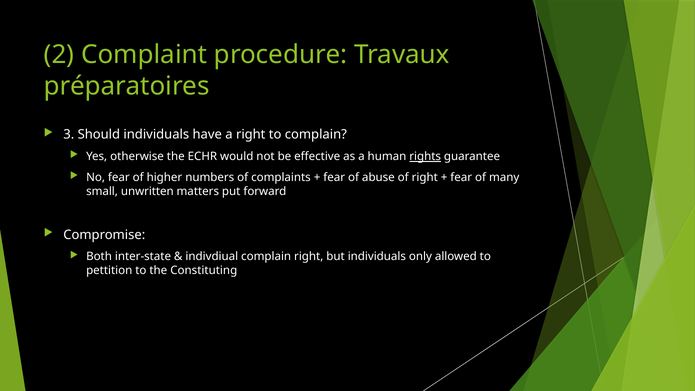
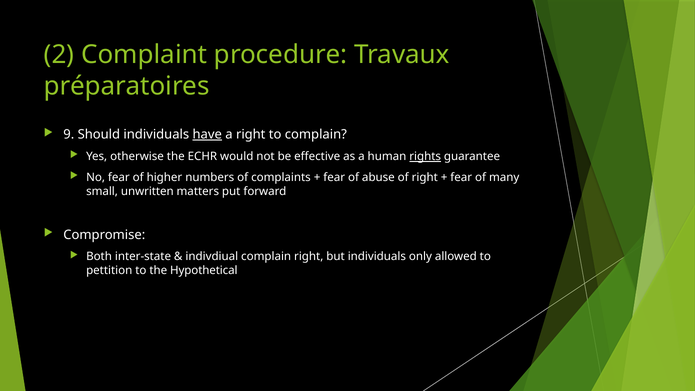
3: 3 -> 9 (69, 135)
have underline: none -> present (207, 135)
Constituting: Constituting -> Hypothetical (204, 270)
